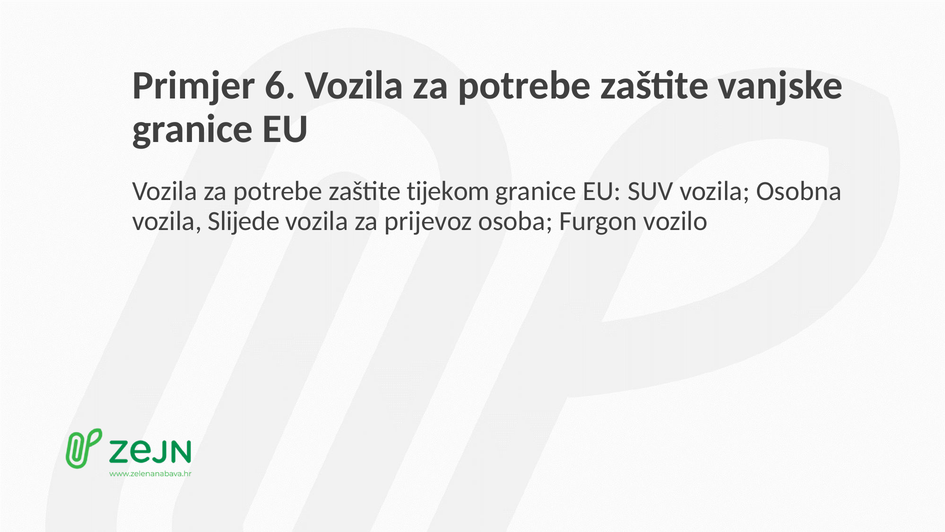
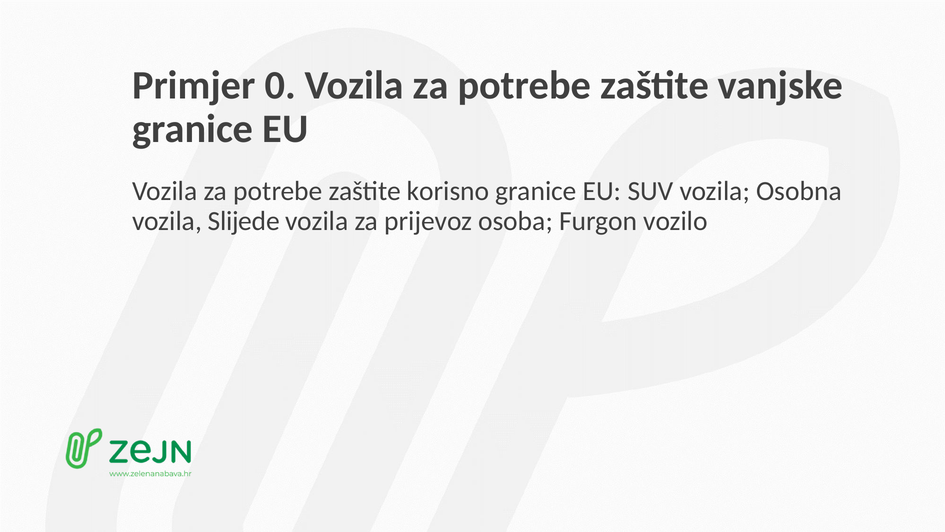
6: 6 -> 0 (280, 85)
tijekom: tijekom -> korisno (448, 191)
